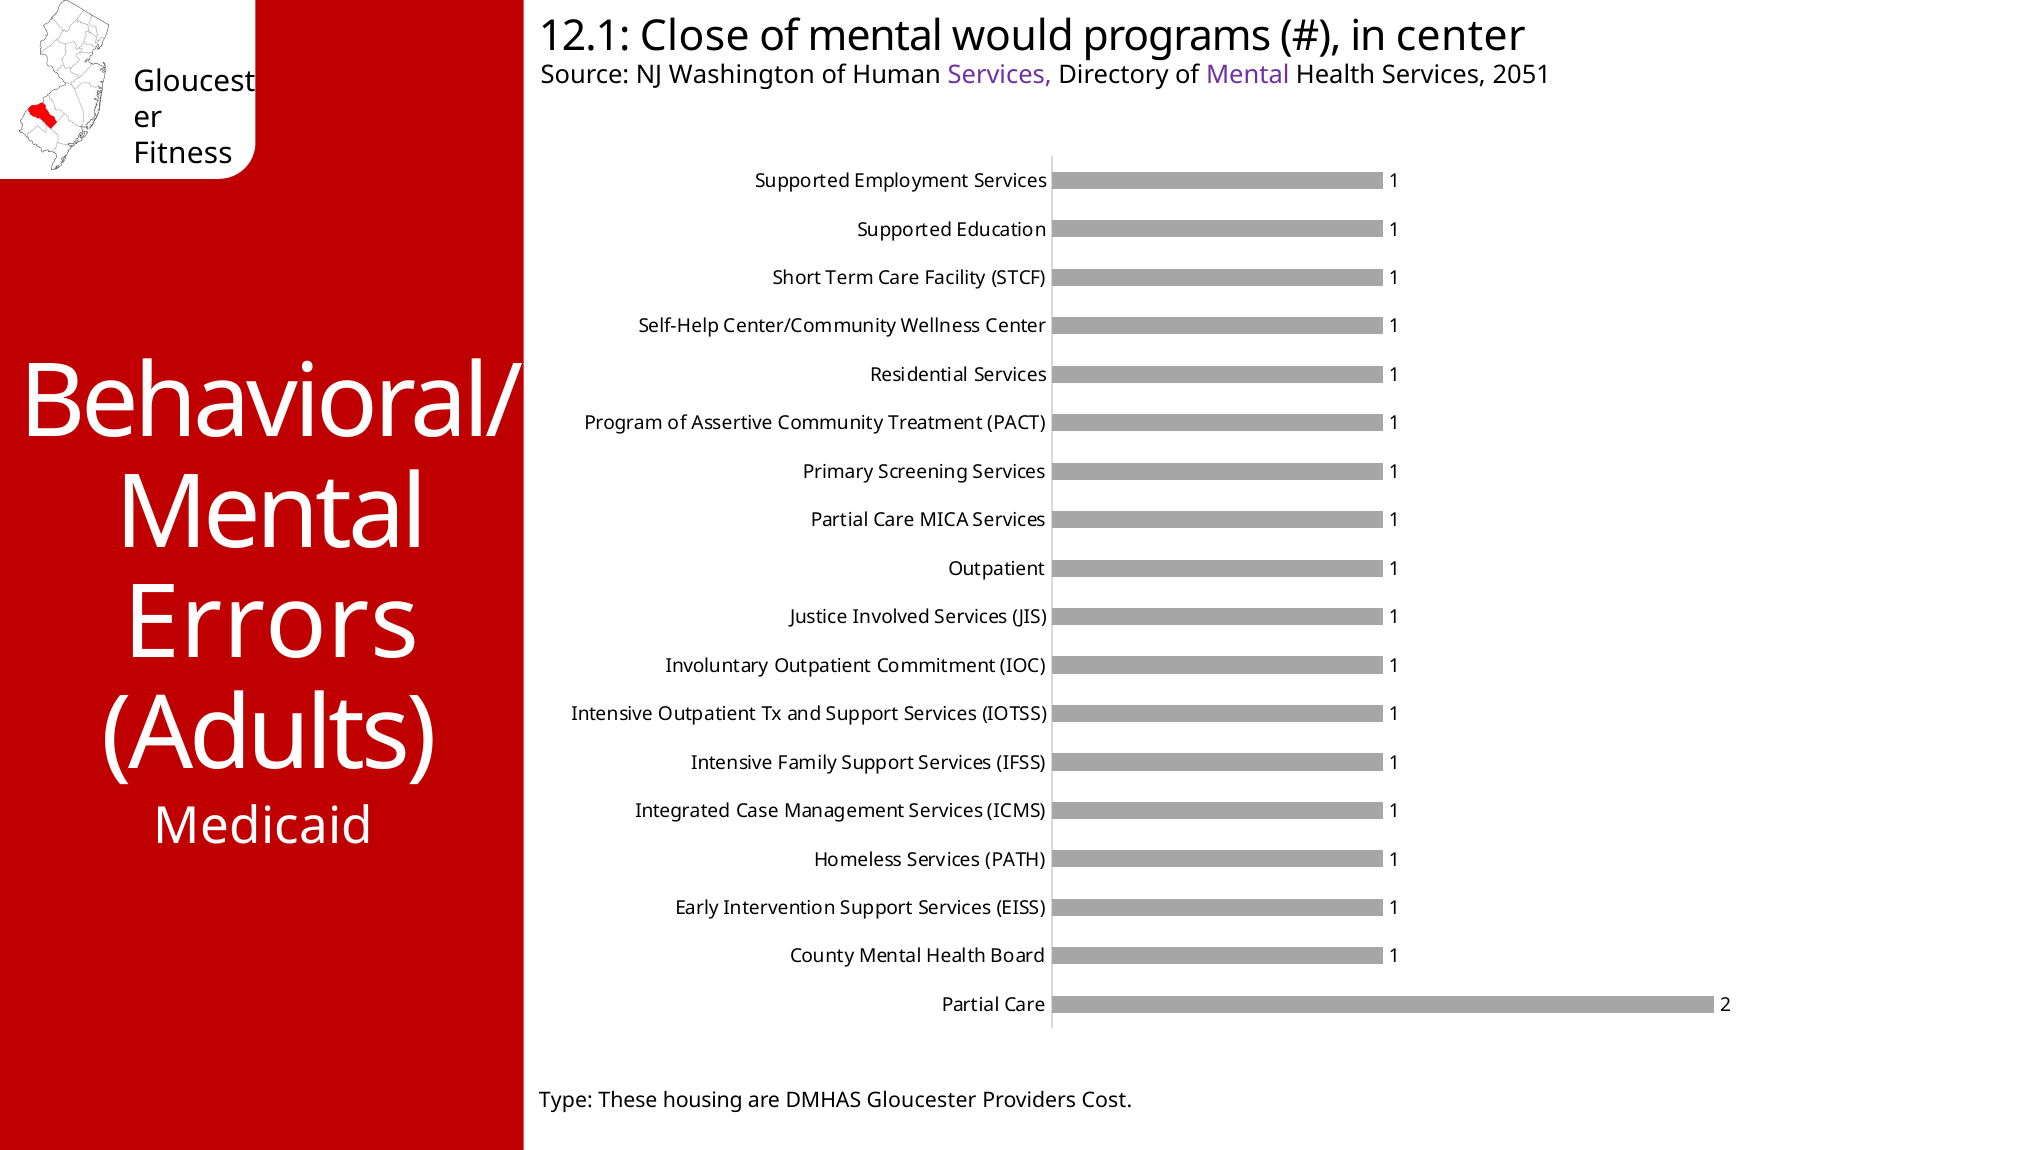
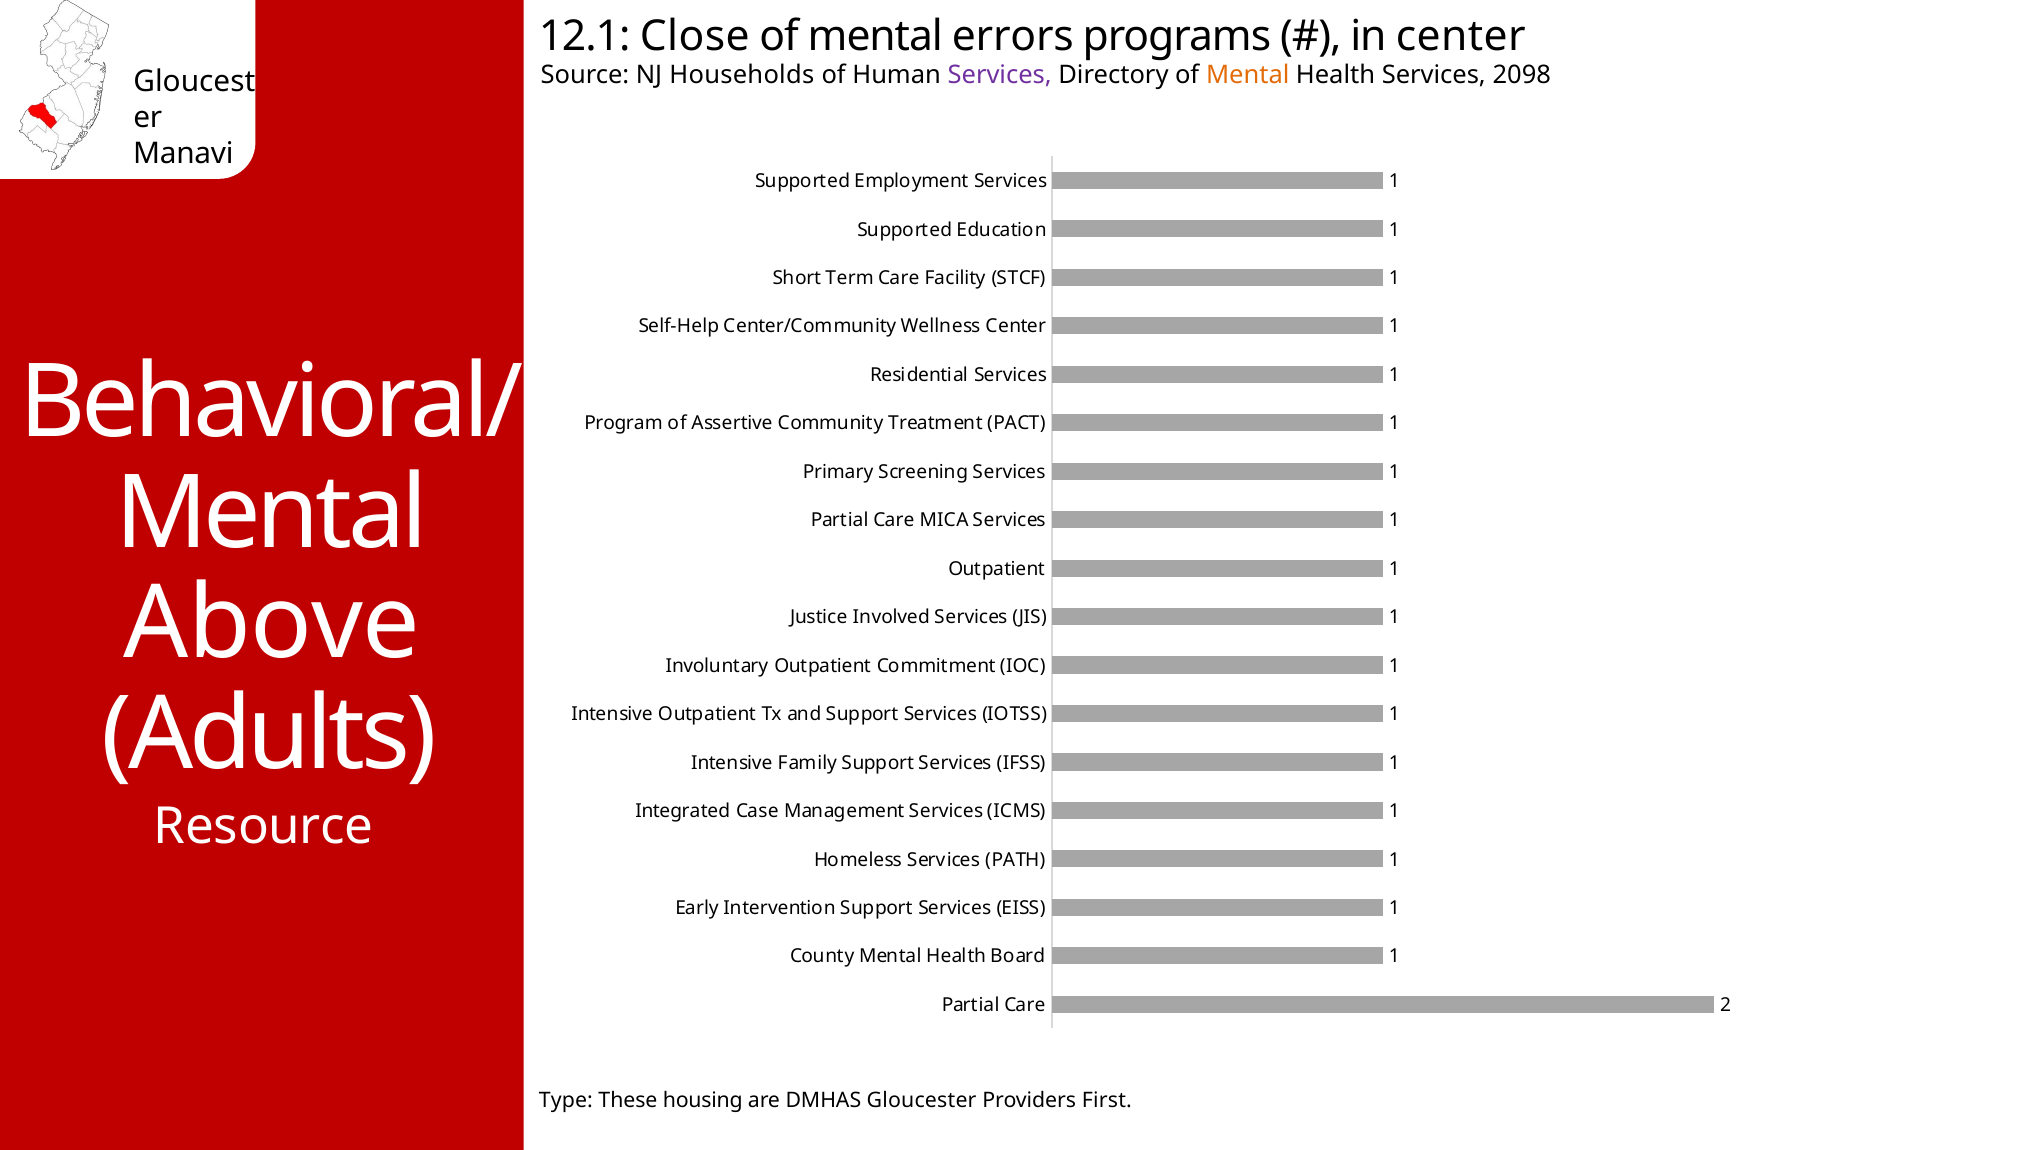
would: would -> errors (1013, 36)
Washington: Washington -> Households (742, 75)
Mental colour: purple -> orange (1248, 75)
2051: 2051 -> 2098 (1522, 75)
Fitness: Fitness -> Manavi (183, 153)
Errors: Errors -> Above (272, 624)
Medicaid: Medicaid -> Resource (264, 827)
Cost: Cost -> First (1107, 1100)
